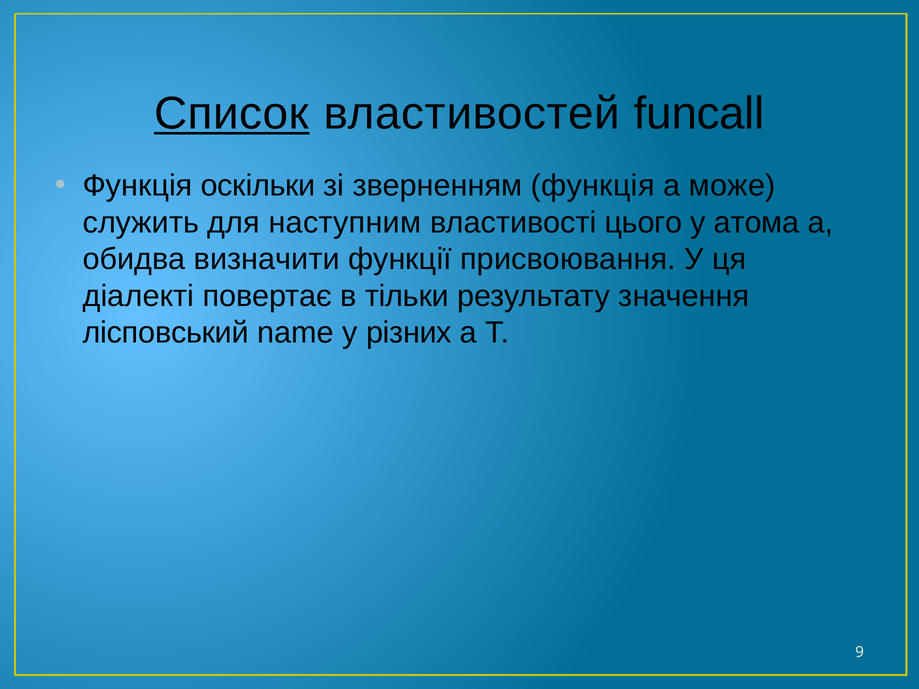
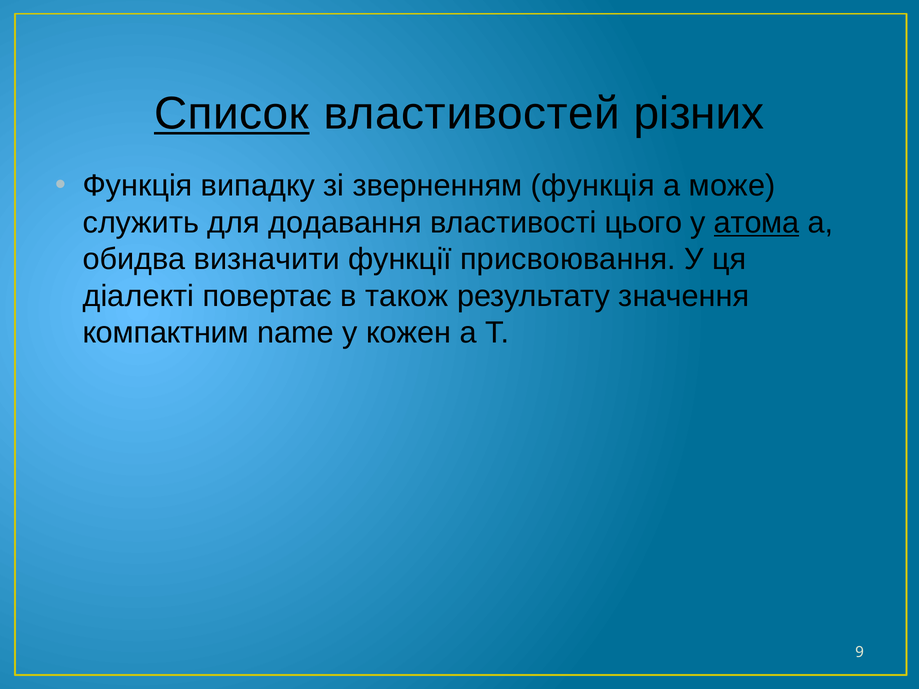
funcall: funcall -> різних (699, 113)
оскільки: оскільки -> випадку (258, 186)
наступним: наступним -> додавання (345, 223)
атома underline: none -> present (757, 223)
тільки: тільки -> також (407, 296)
лісповський: лісповський -> компактним (166, 333)
різних: різних -> кожен (409, 333)
